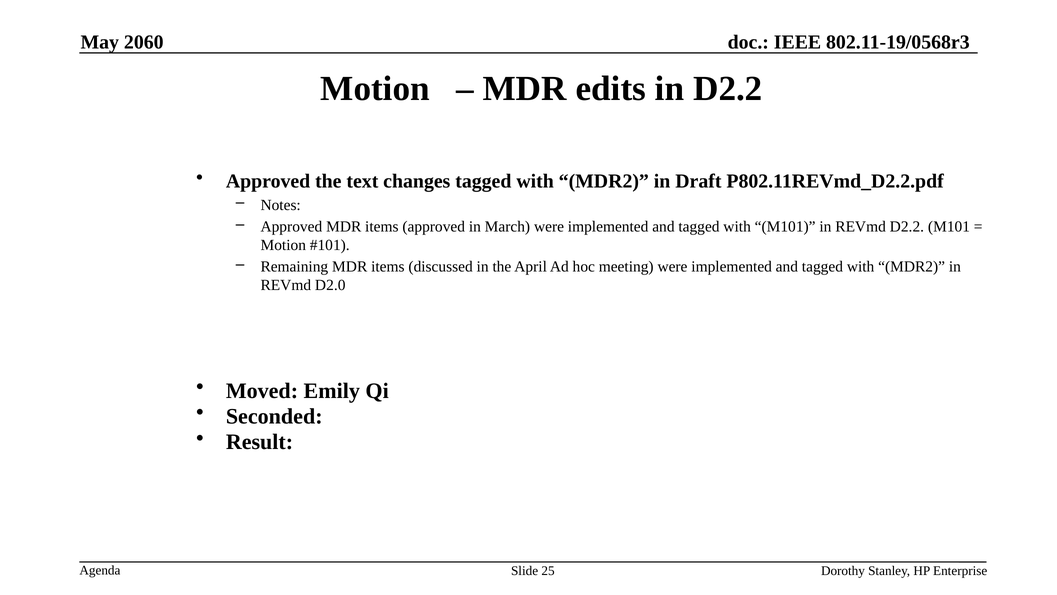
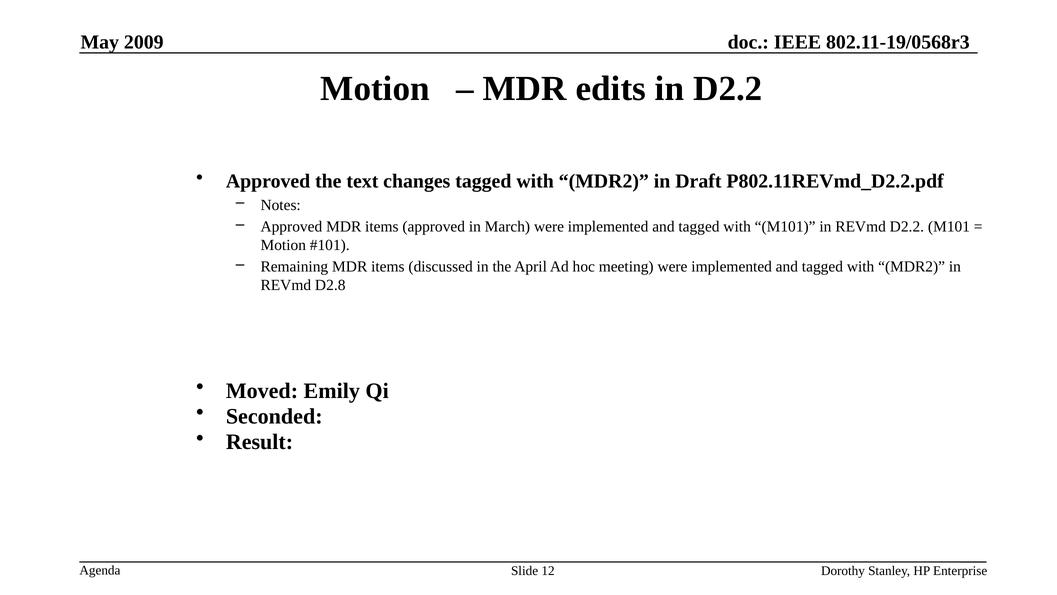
2060: 2060 -> 2009 (144, 42)
D2.0: D2.0 -> D2.8 (330, 285)
25: 25 -> 12 (548, 570)
